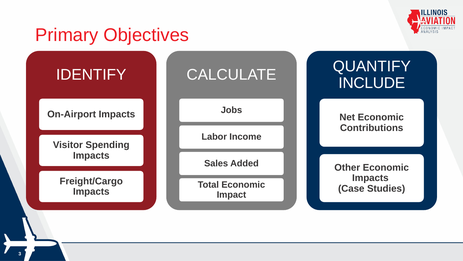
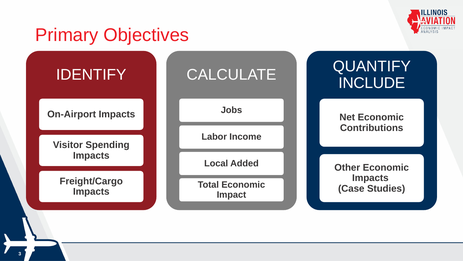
Sales: Sales -> Local (216, 163)
